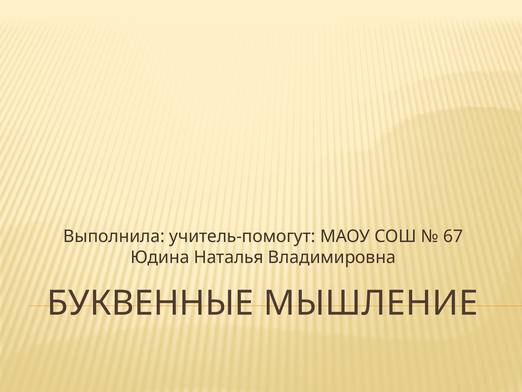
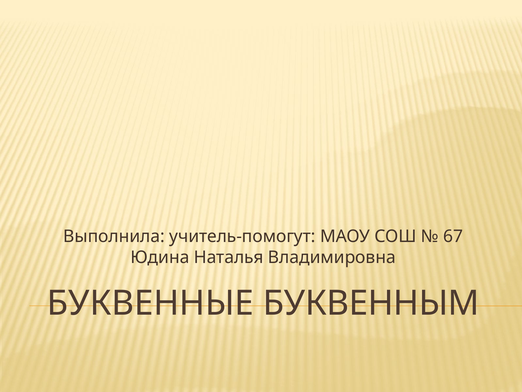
МЫШЛЕНИЕ: МЫШЛЕНИЕ -> БУКВЕННЫМ (371, 303)
